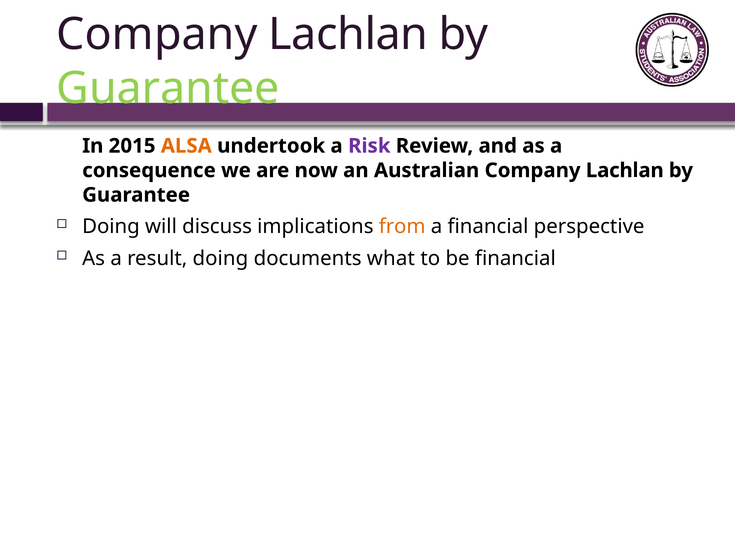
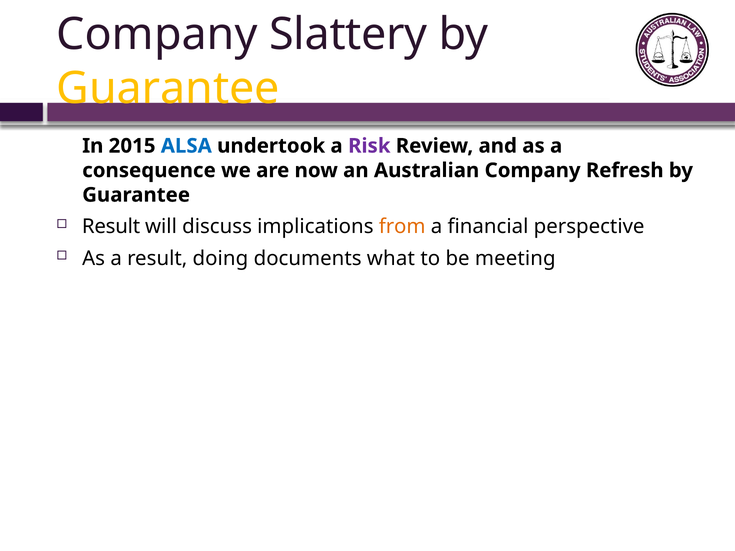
Lachlan: Lachlan -> Slattery (348, 34)
Guarantee colour: light green -> yellow (168, 88)
ALSA colour: orange -> blue (186, 146)
Australian Company Lachlan: Lachlan -> Refresh (625, 170)
Doing: Doing -> Result (111, 227)
be financial: financial -> meeting (515, 258)
